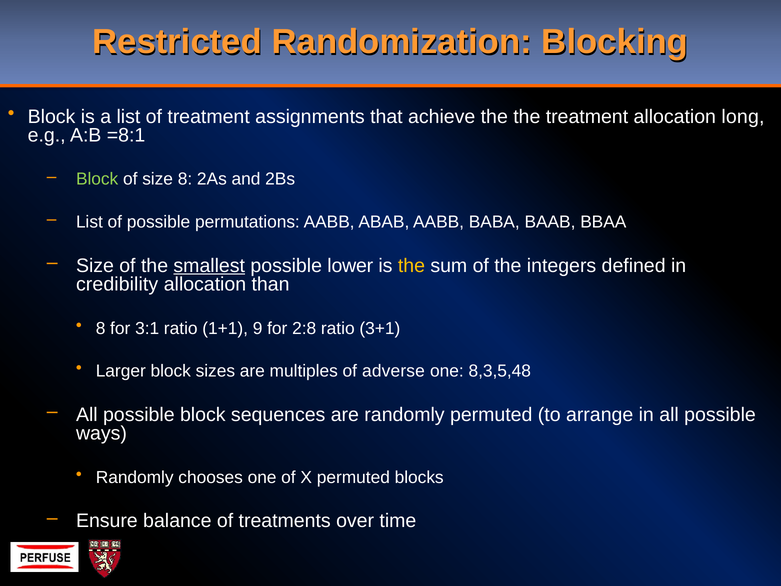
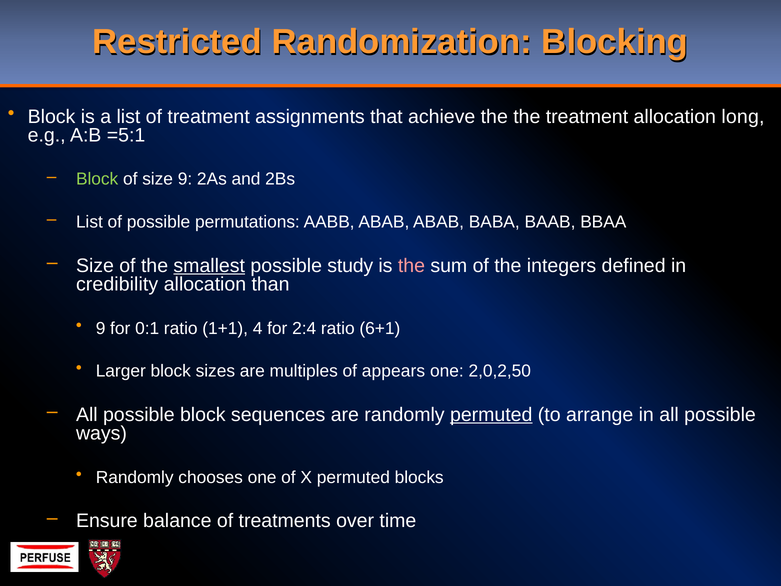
=8:1: =8:1 -> =5:1 (126, 135)
size 8: 8 -> 9 (185, 179)
ABAB AABB: AABB -> ABAB (439, 222)
lower: lower -> study (350, 266)
the colour: yellow -> pink (411, 266)
8: 8 -> 9 (101, 328)
3:1: 3:1 -> 0:1 (147, 328)
9: 9 -> 4 (258, 328)
2:8: 2:8 -> 2:4 (304, 328)
3+1: 3+1 -> 6+1 (380, 328)
adverse: adverse -> appears (393, 371)
8,3,5,48: 8,3,5,48 -> 2,0,2,50 (500, 371)
permuted underline: none -> present (491, 415)
